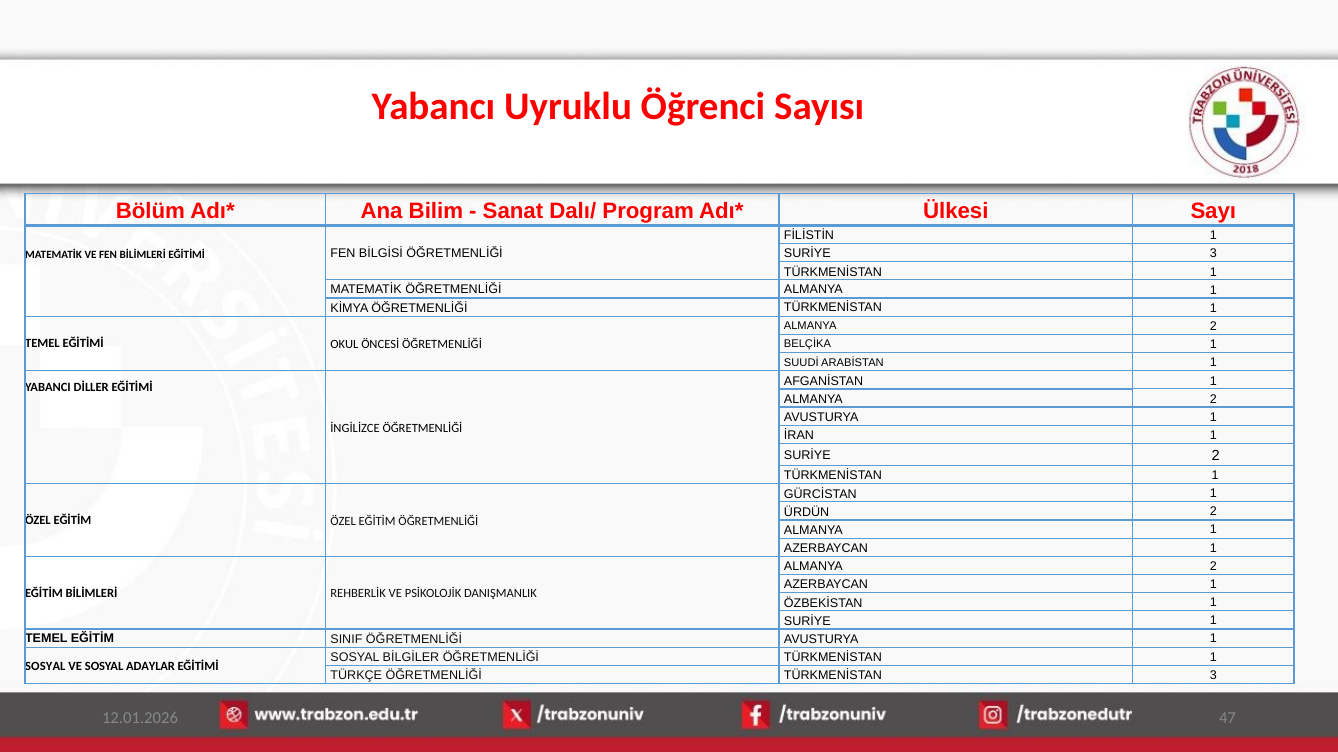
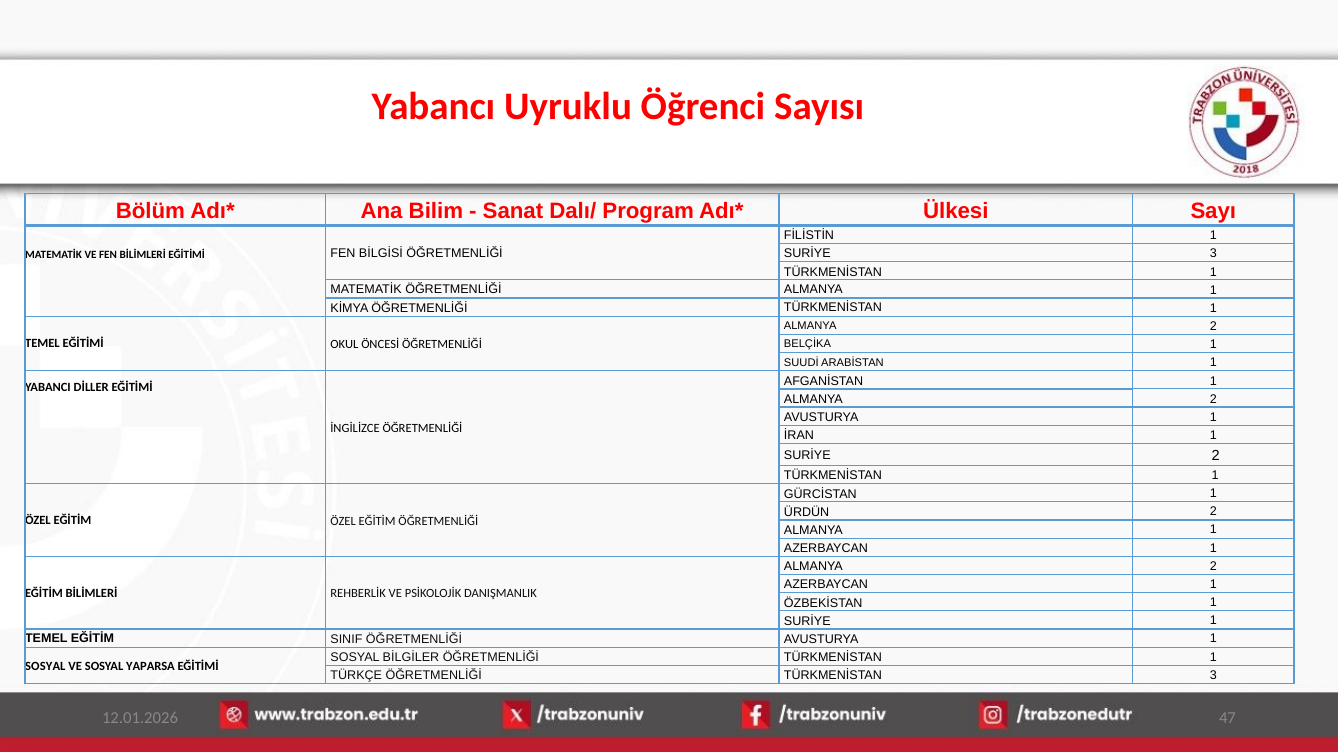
ADAYLAR: ADAYLAR -> YAPARSA (151, 666)
